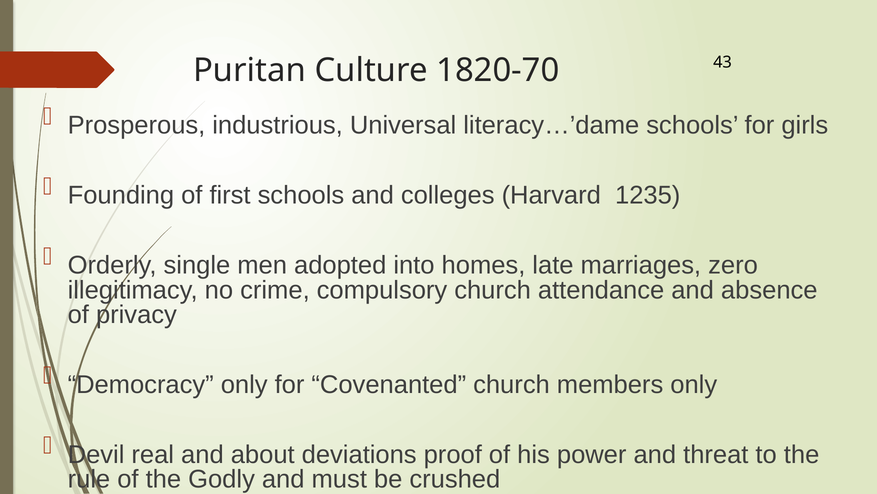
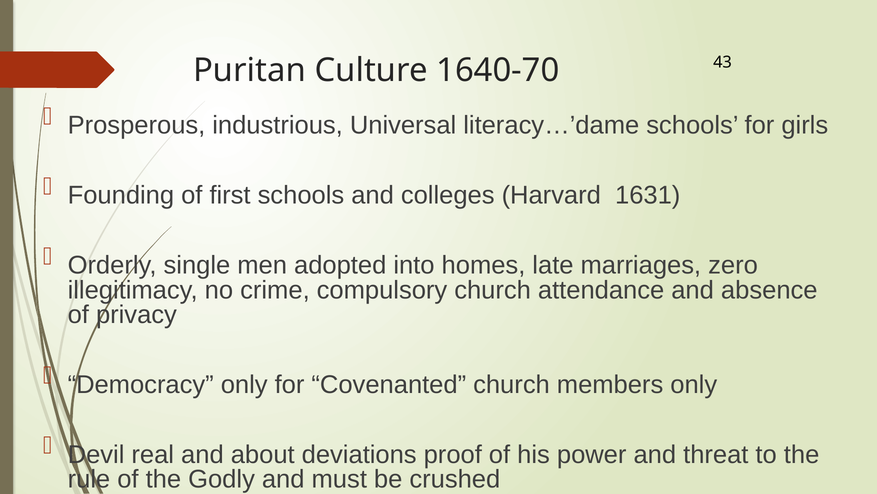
1820-70: 1820-70 -> 1640-70 (498, 70)
1235: 1235 -> 1631 (648, 195)
